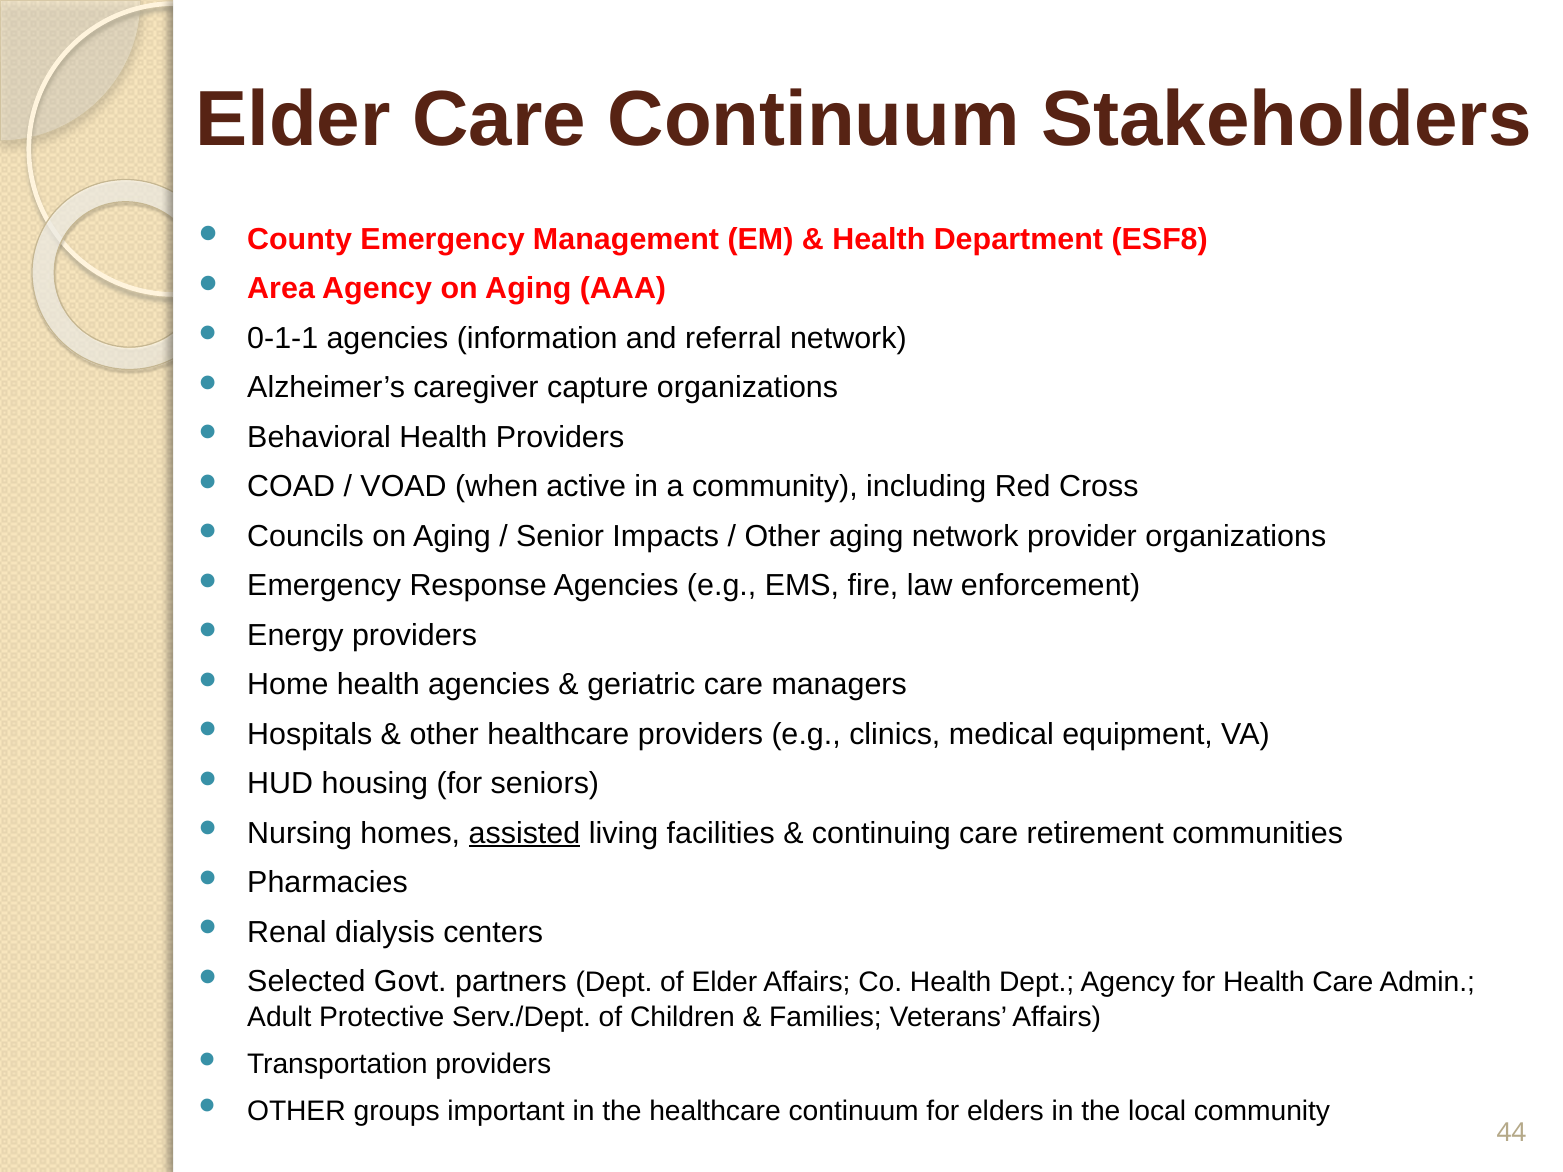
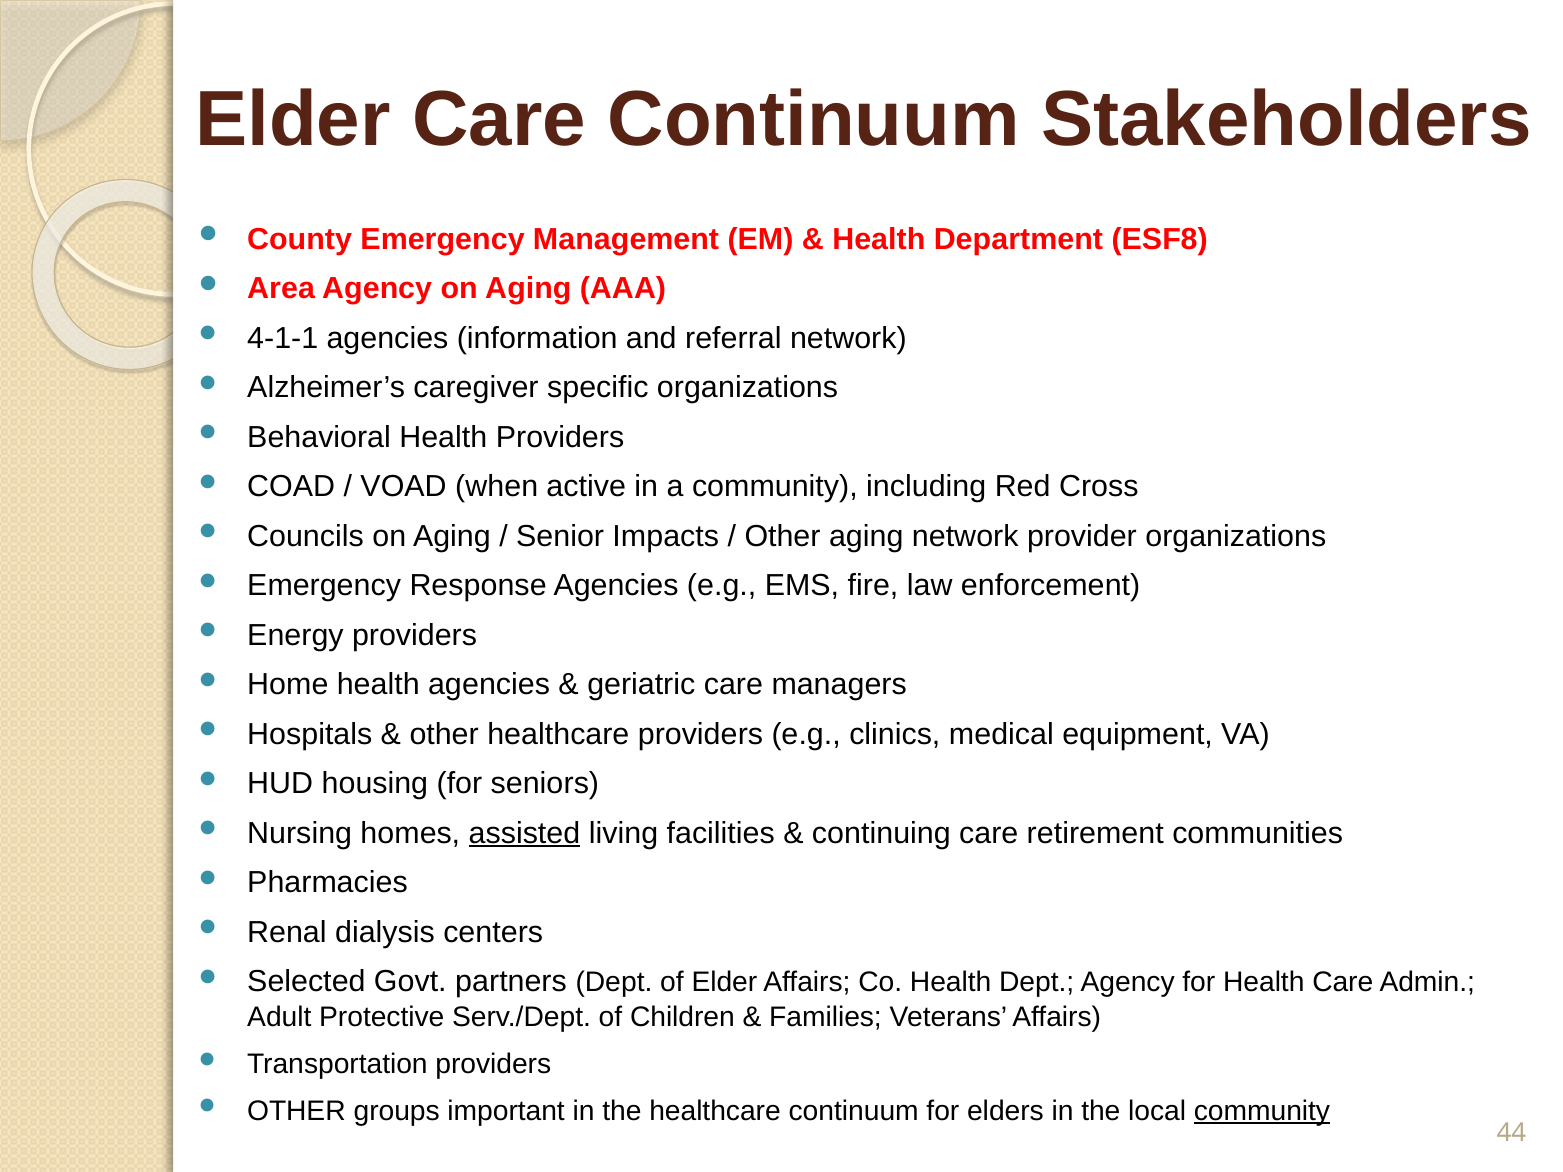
0-1-1: 0-1-1 -> 4-1-1 (283, 338)
capture: capture -> specific (598, 388)
community underline: none -> present (1262, 1111)
